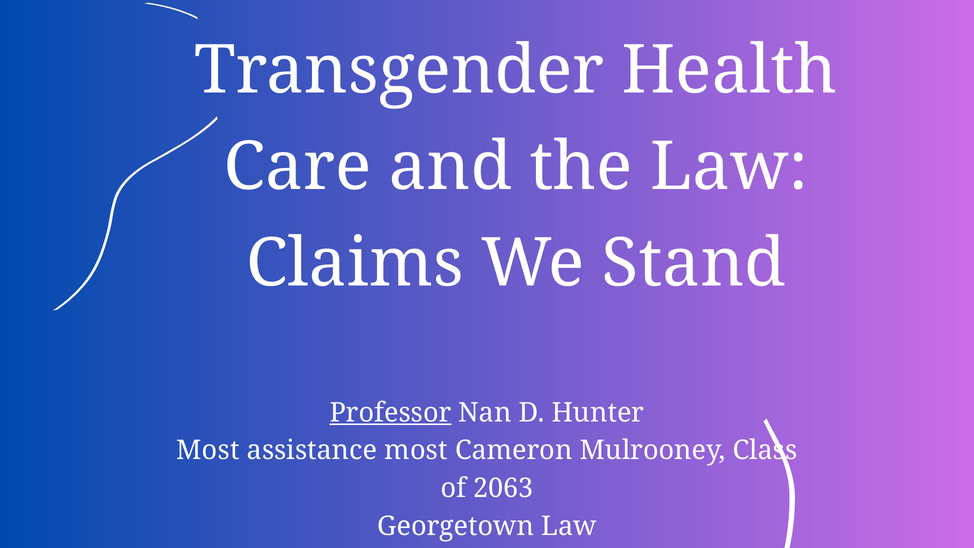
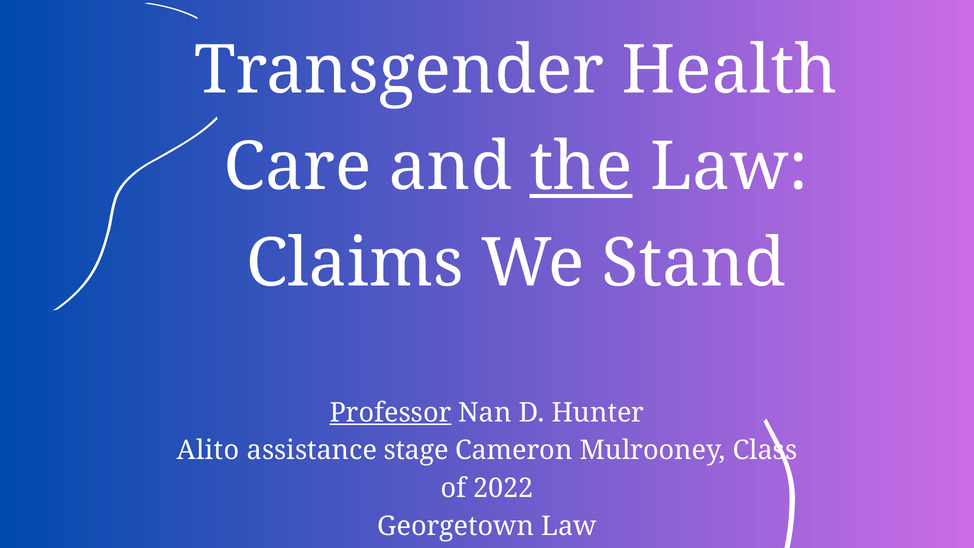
the underline: none -> present (581, 167)
Most: Most -> Alito (208, 450)
assistance most: most -> stage (416, 450)
2063: 2063 -> 2022 (503, 488)
